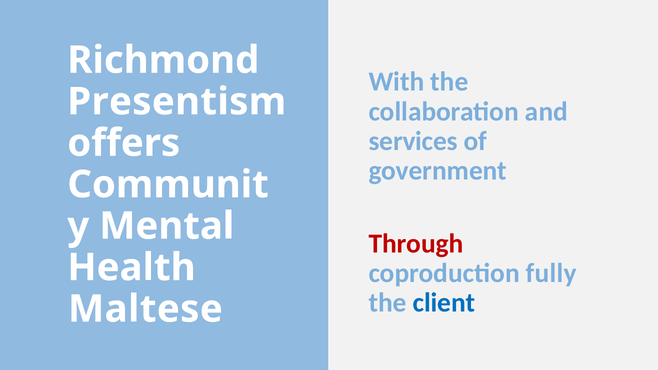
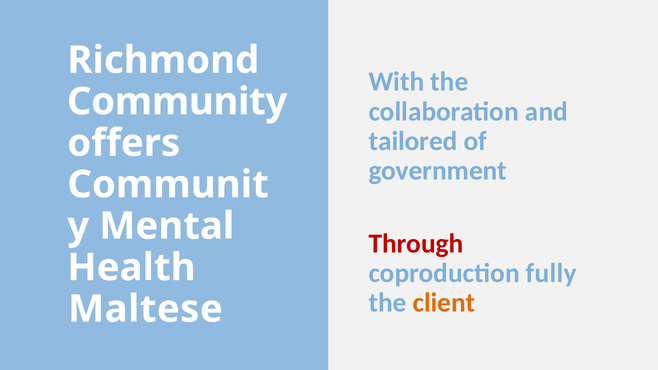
Presentism: Presentism -> Community (177, 102)
services: services -> tailored (413, 141)
client colour: blue -> orange (444, 303)
